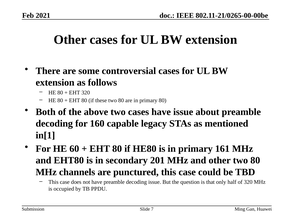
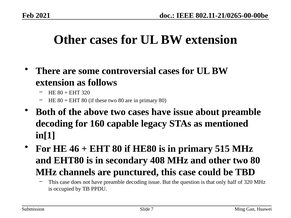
60: 60 -> 46 (74, 149)
161: 161 -> 515 (222, 149)
201: 201 -> 408 (157, 161)
